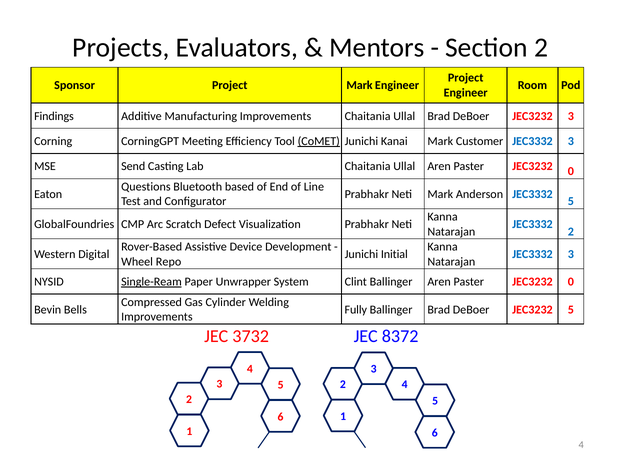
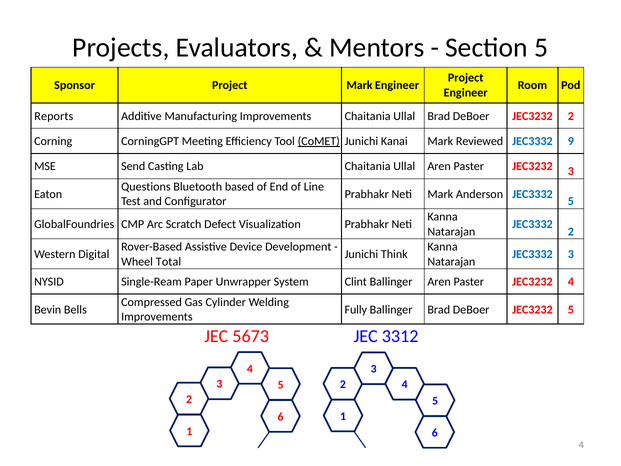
Section 2: 2 -> 5 (541, 47)
Findings: Findings -> Reports (54, 116)
JEC3232 3: 3 -> 2 (571, 116)
Customer: Customer -> Reviewed (480, 141)
3: 3 -> 9 (571, 141)
0: 0 -> 3 (571, 171)
Initial: Initial -> Think (394, 254)
Repo: Repo -> Total (169, 261)
Single-Ream underline: present -> none (151, 282)
0: 0 -> 4 (571, 282)
3732: 3732 -> 5673 (251, 336)
8372: 8372 -> 3312 (400, 336)
